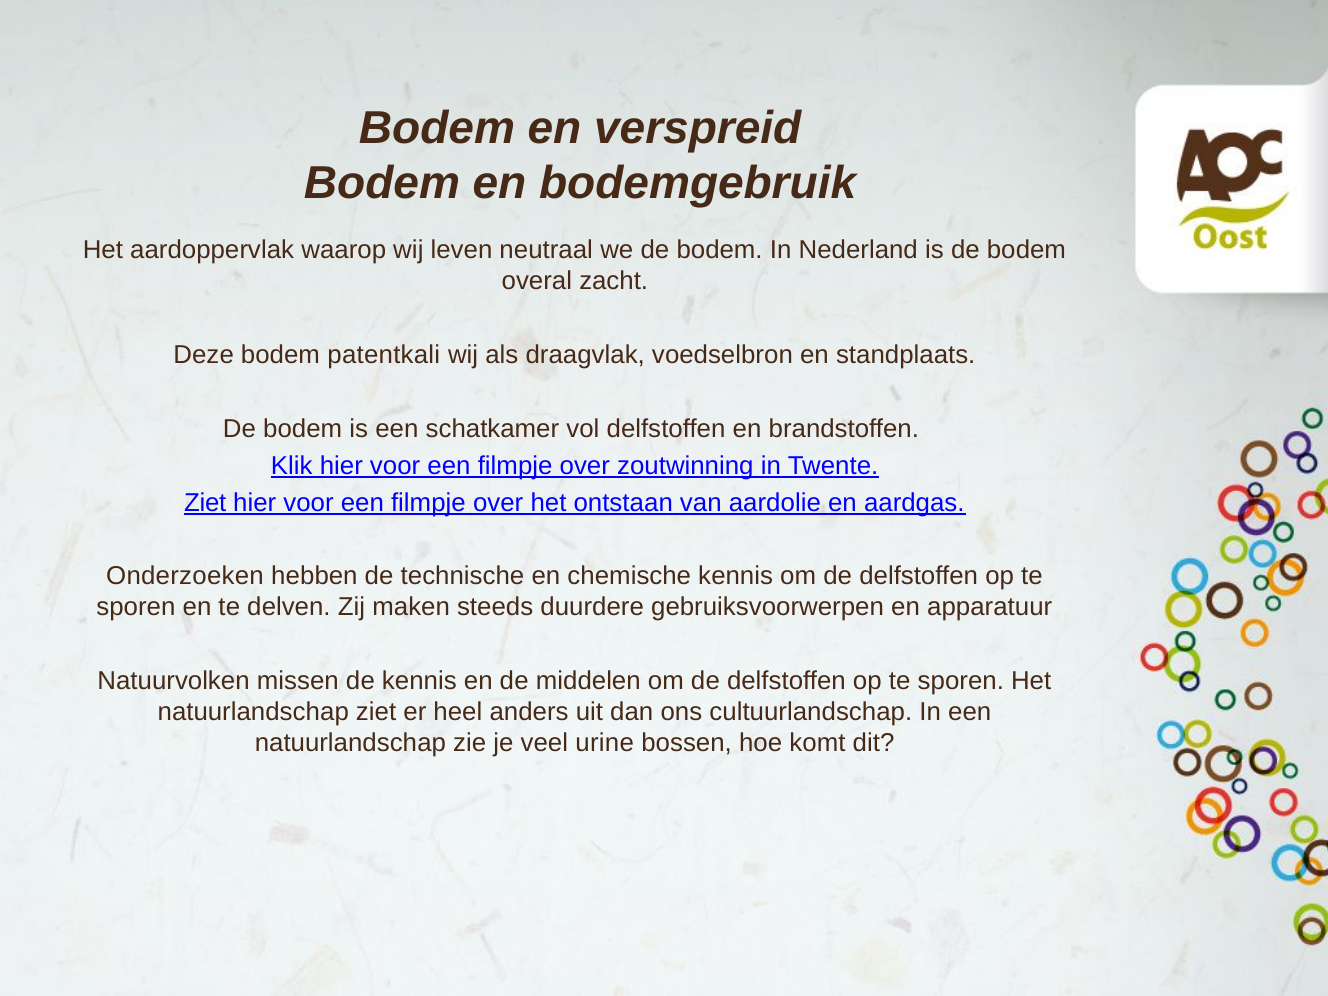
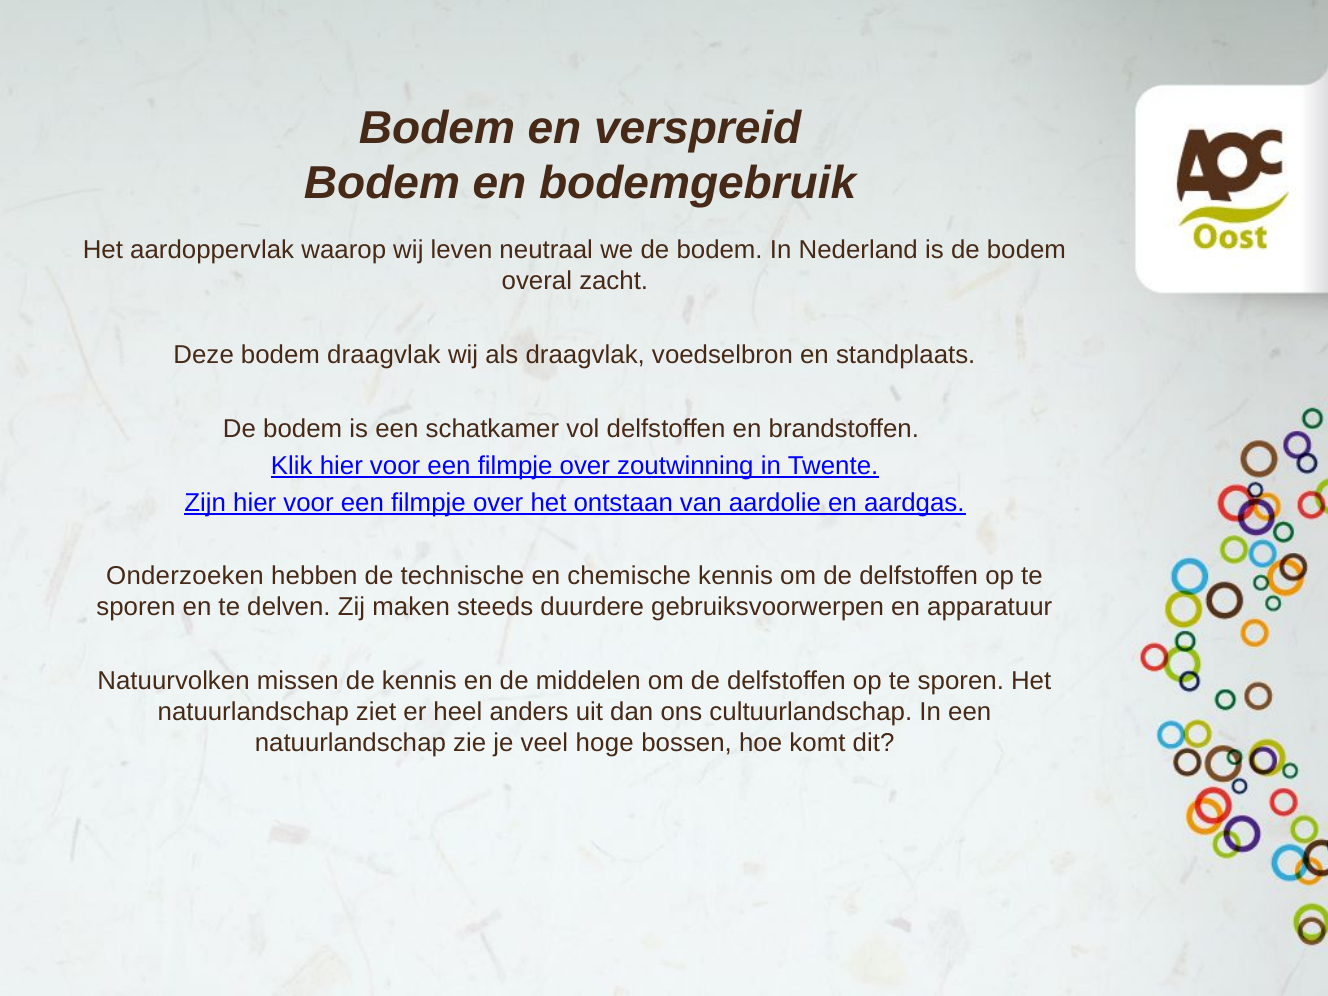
bodem patentkali: patentkali -> draagvlak (384, 355)
Ziet: Ziet -> Zijn (205, 502)
urine: urine -> hoge (605, 743)
